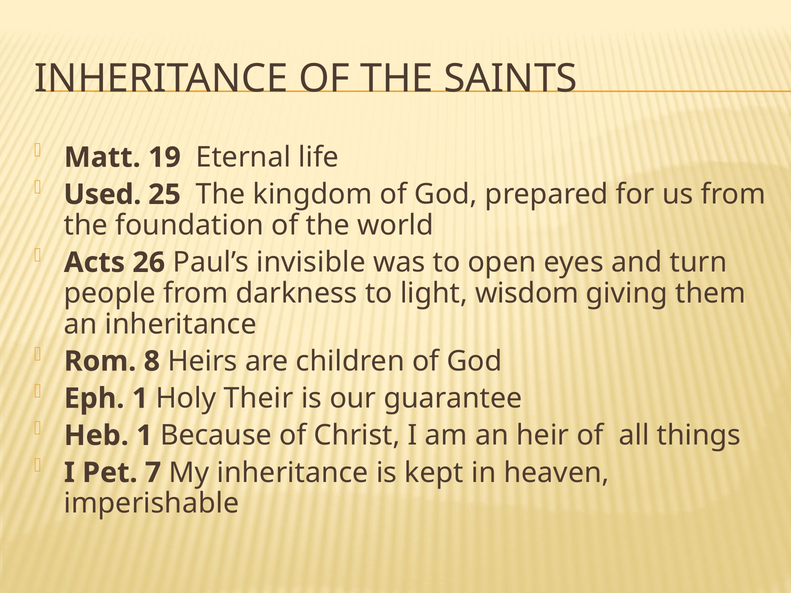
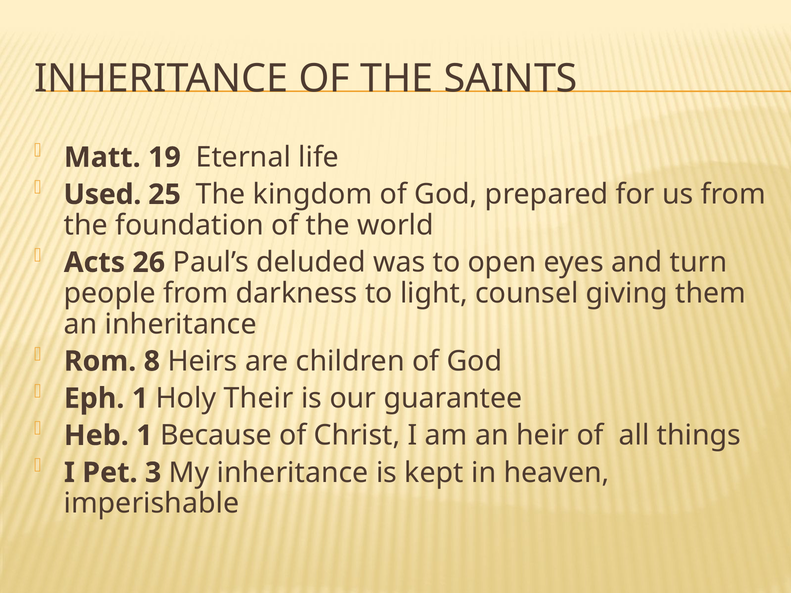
invisible: invisible -> deluded (311, 263)
wisdom: wisdom -> counsel (527, 293)
7: 7 -> 3 (153, 473)
